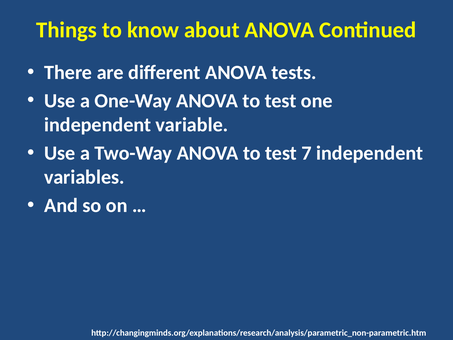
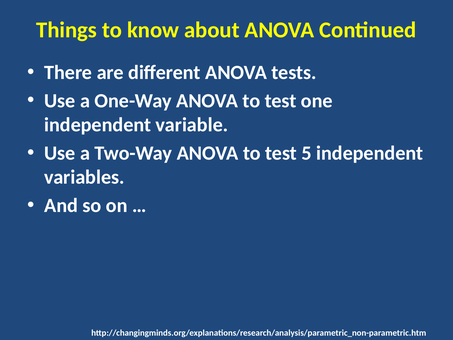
7: 7 -> 5 (306, 153)
